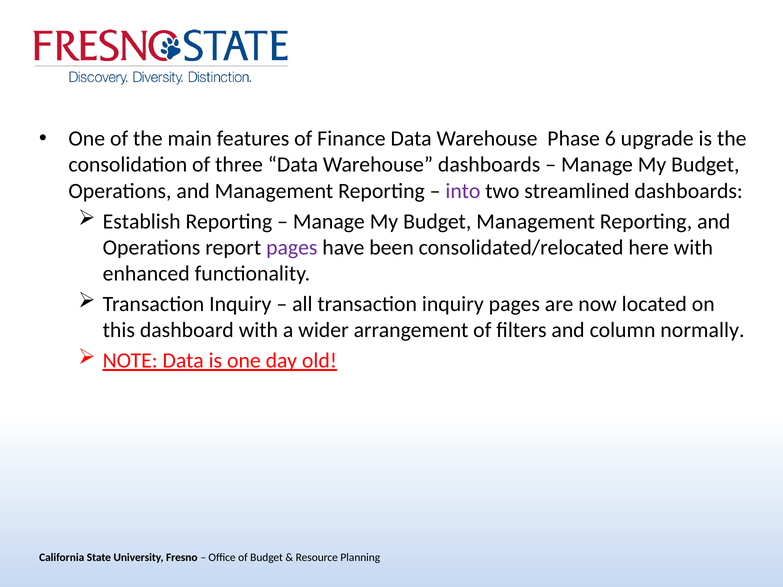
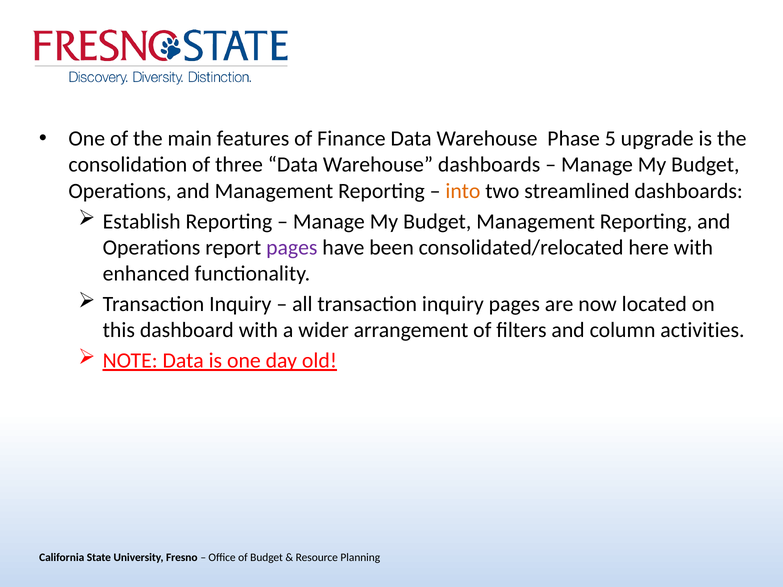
6: 6 -> 5 (610, 139)
into colour: purple -> orange (463, 191)
normally: normally -> activities (702, 330)
